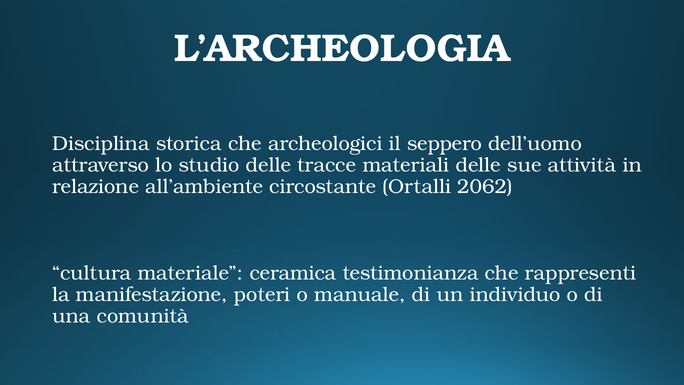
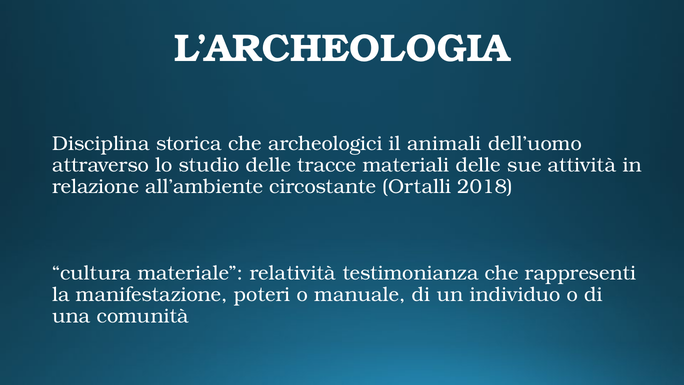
seppero: seppero -> animali (444, 144)
2062: 2062 -> 2018 (485, 187)
ceramica: ceramica -> relatività (293, 273)
